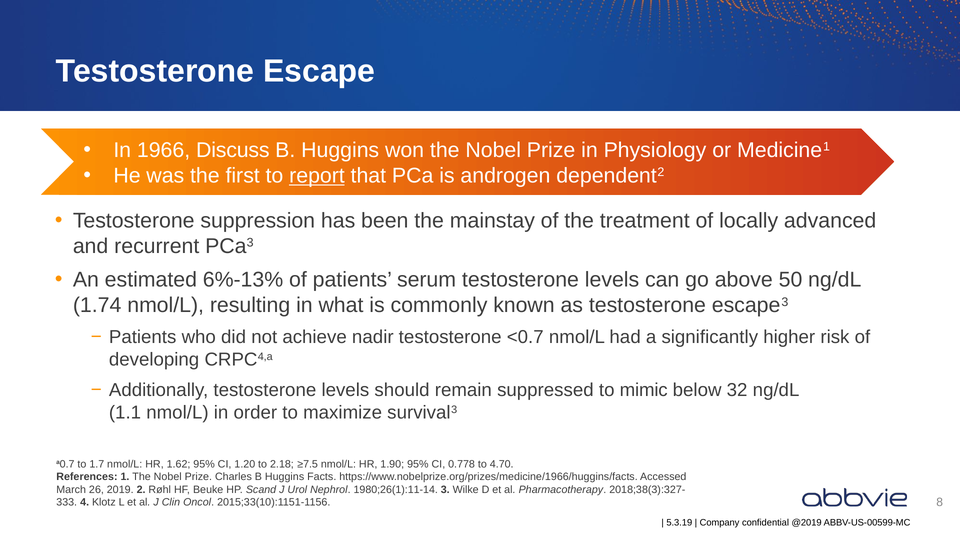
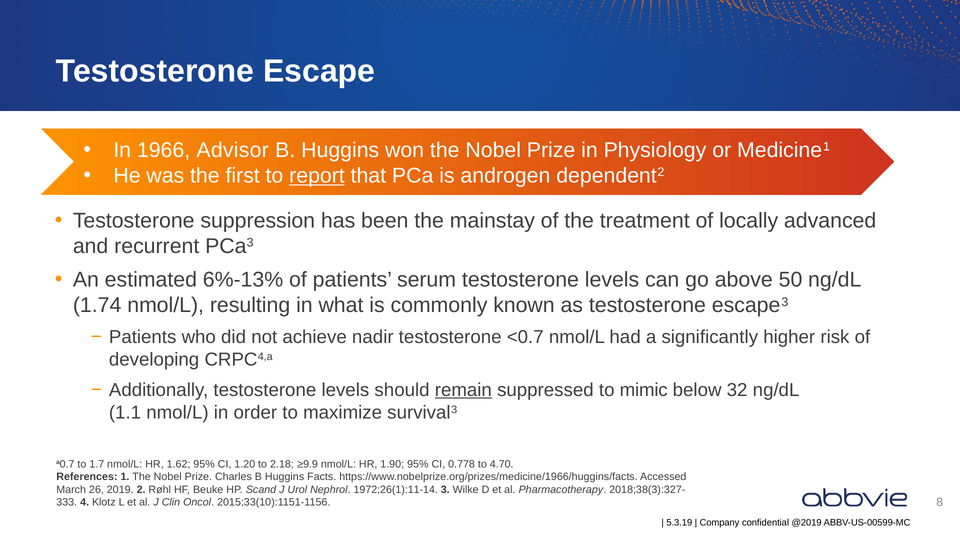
Discuss: Discuss -> Advisor (233, 150)
remain underline: none -> present (463, 390)
≥7.5: ≥7.5 -> ≥9.9 (308, 464)
1980;26(1):11-14: 1980;26(1):11-14 -> 1972;26(1):11-14 (396, 490)
